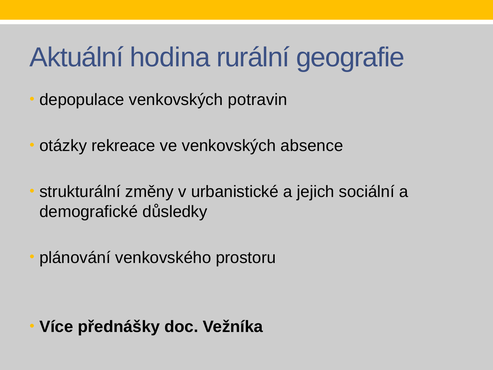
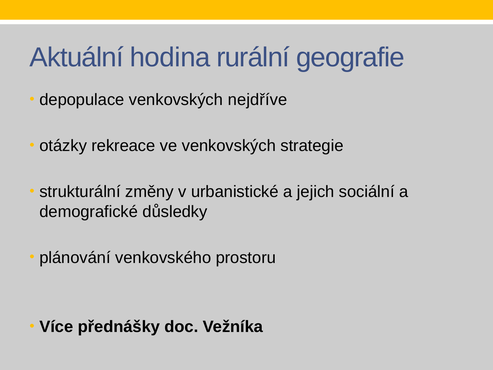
potravin: potravin -> nejdříve (258, 100)
absence: absence -> strategie (312, 146)
